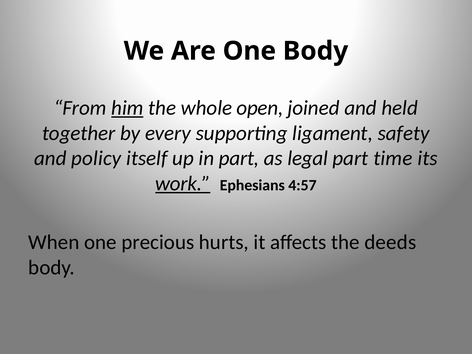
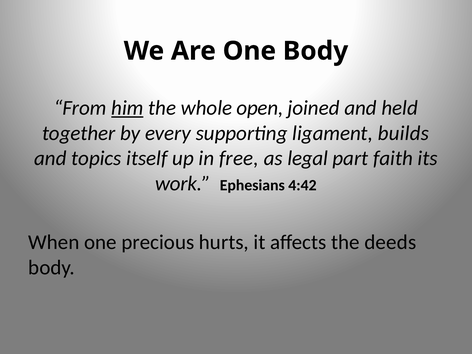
safety: safety -> builds (403, 133)
policy: policy -> topics (96, 158)
in part: part -> free (239, 158)
time: time -> faith (393, 158)
work underline: present -> none (183, 184)
4:57: 4:57 -> 4:42 (302, 185)
